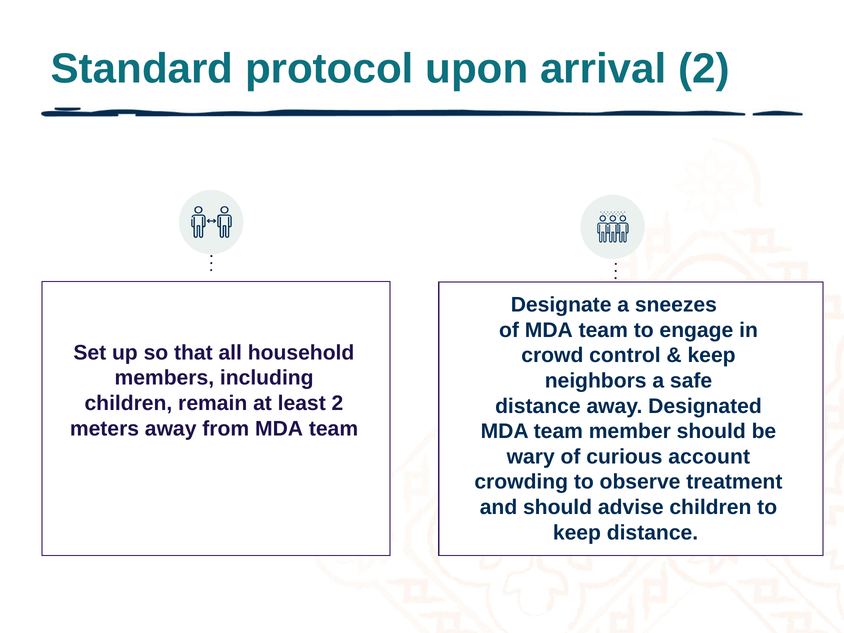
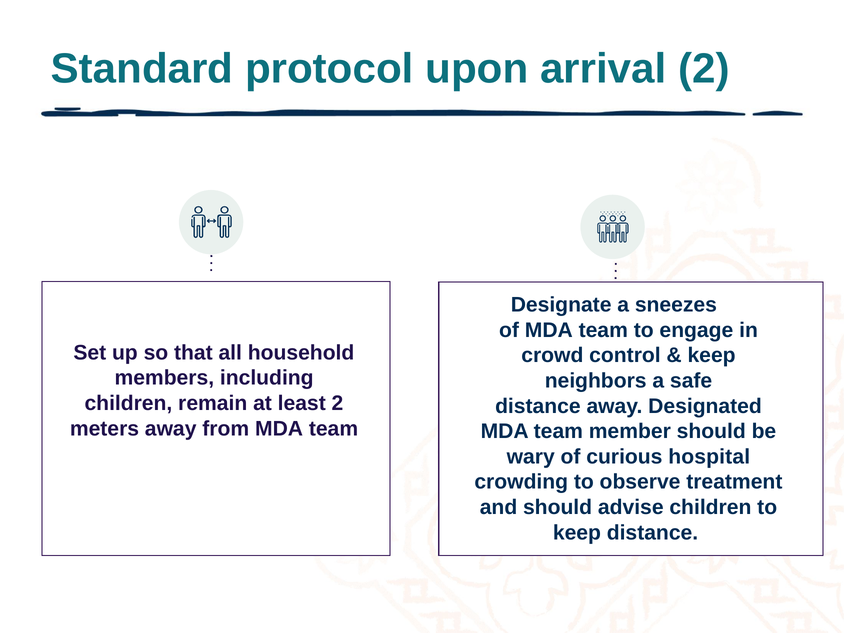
account: account -> hospital (709, 457)
